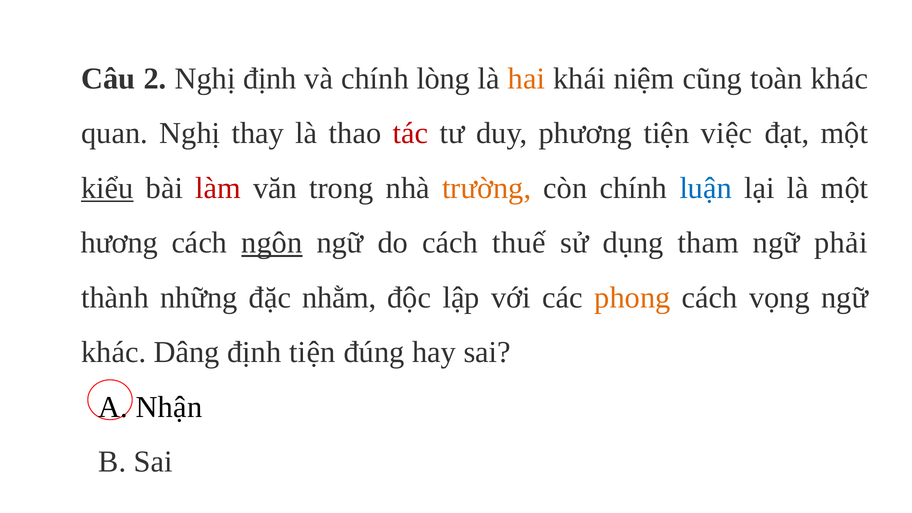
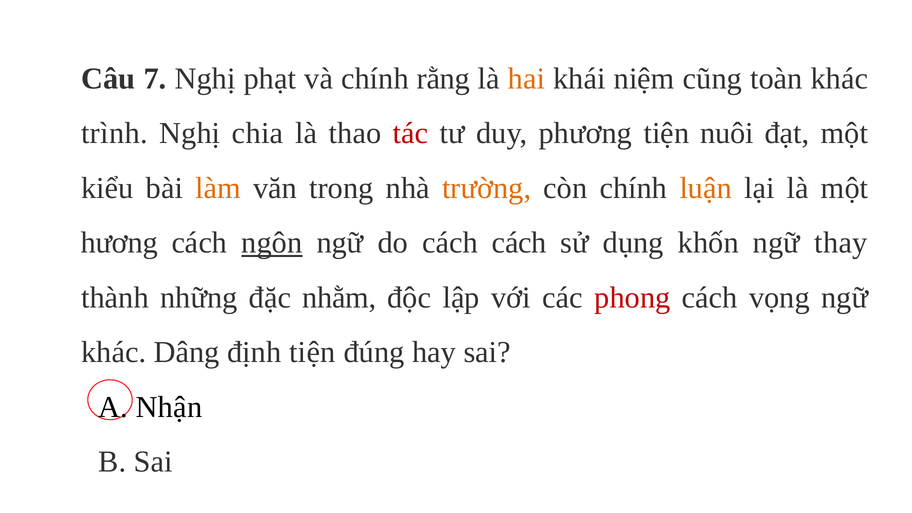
2: 2 -> 7 (155, 79)
Nghị định: định -> phạt (270, 79)
lòng: lòng -> rằng (443, 79)
quan: quan -> trình (114, 133)
thay: thay -> chia (258, 133)
việc: việc -> nuôi (727, 133)
kiểu underline: present -> none (107, 188)
làm colour: red -> orange (218, 188)
luận colour: blue -> orange (706, 188)
cách thuế: thuế -> cách (519, 243)
tham: tham -> khốn (708, 243)
phải: phải -> thay (841, 243)
phong colour: orange -> red (632, 298)
